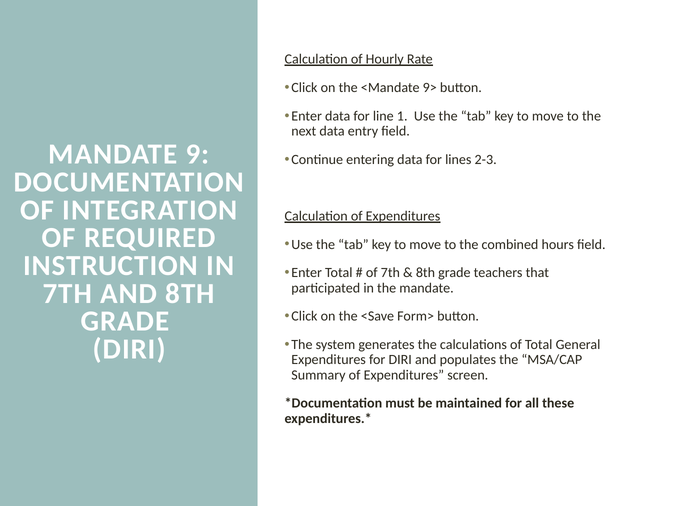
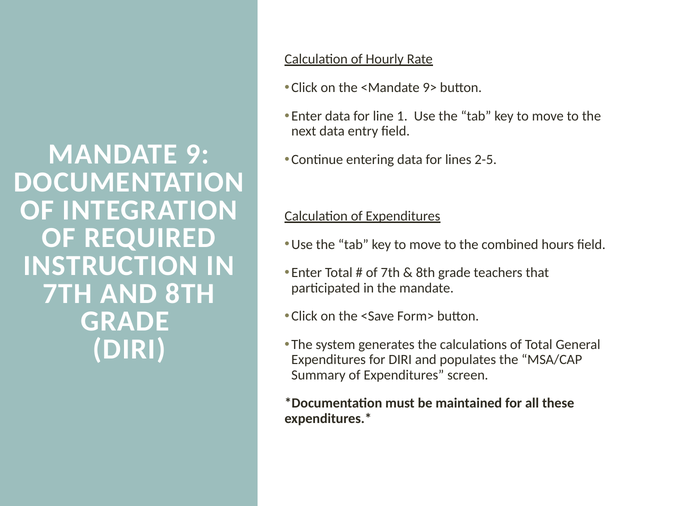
2-3: 2-3 -> 2-5 (486, 160)
